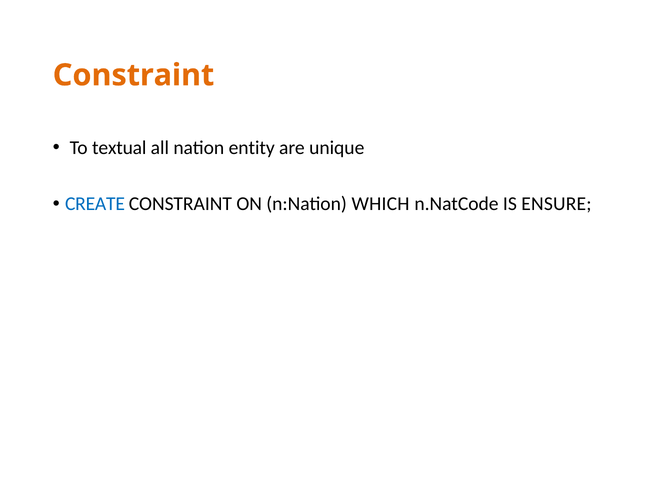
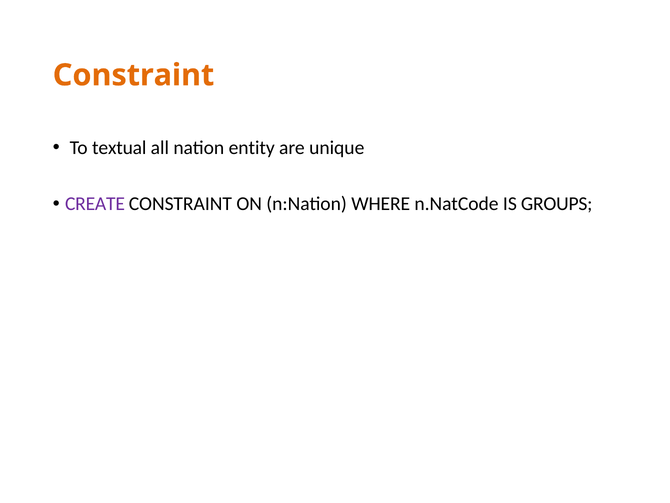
CREATE colour: blue -> purple (95, 204)
WHICH: WHICH -> WHERE (381, 204)
ENSURE: ENSURE -> GROUPS (557, 204)
